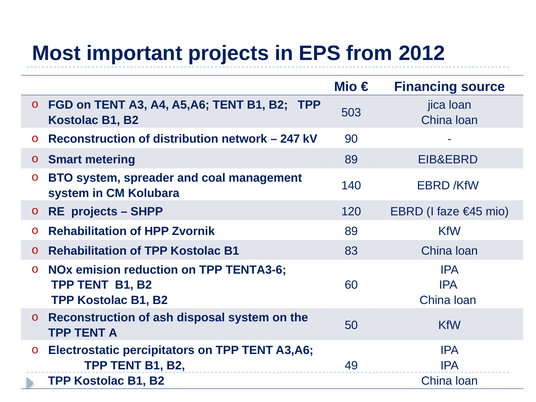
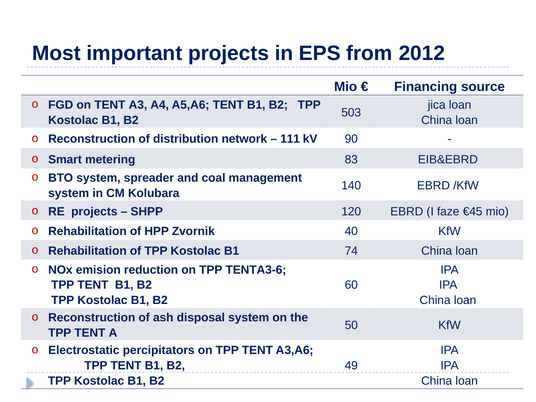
247: 247 -> 111 (290, 139)
metering 89: 89 -> 83 (351, 159)
Zvornik 89: 89 -> 40 (351, 231)
83: 83 -> 74 (351, 251)
